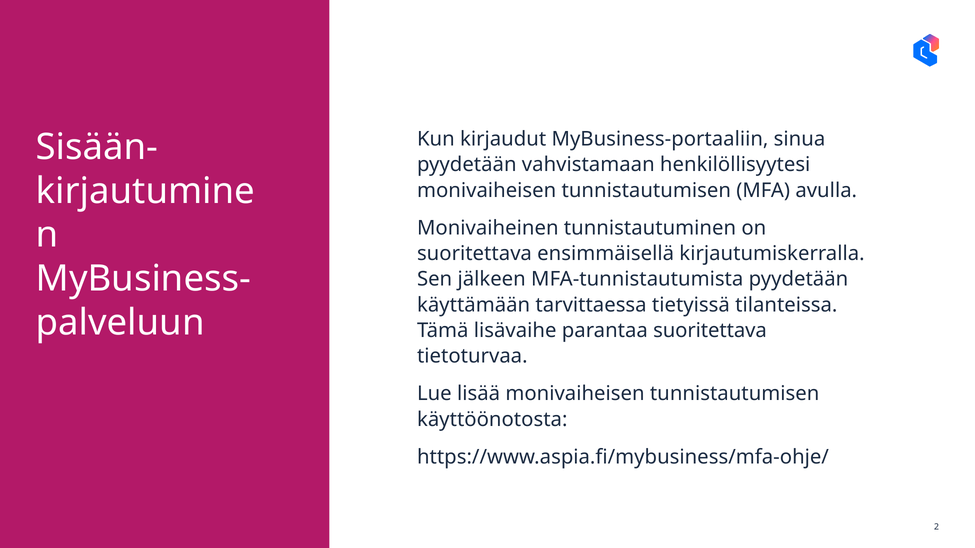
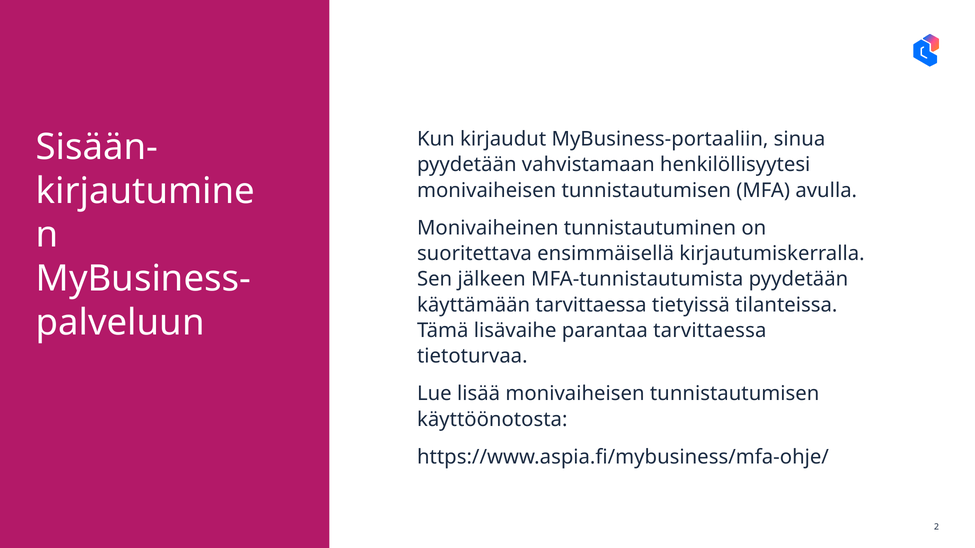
parantaa suoritettava: suoritettava -> tarvittaessa (710, 331)
